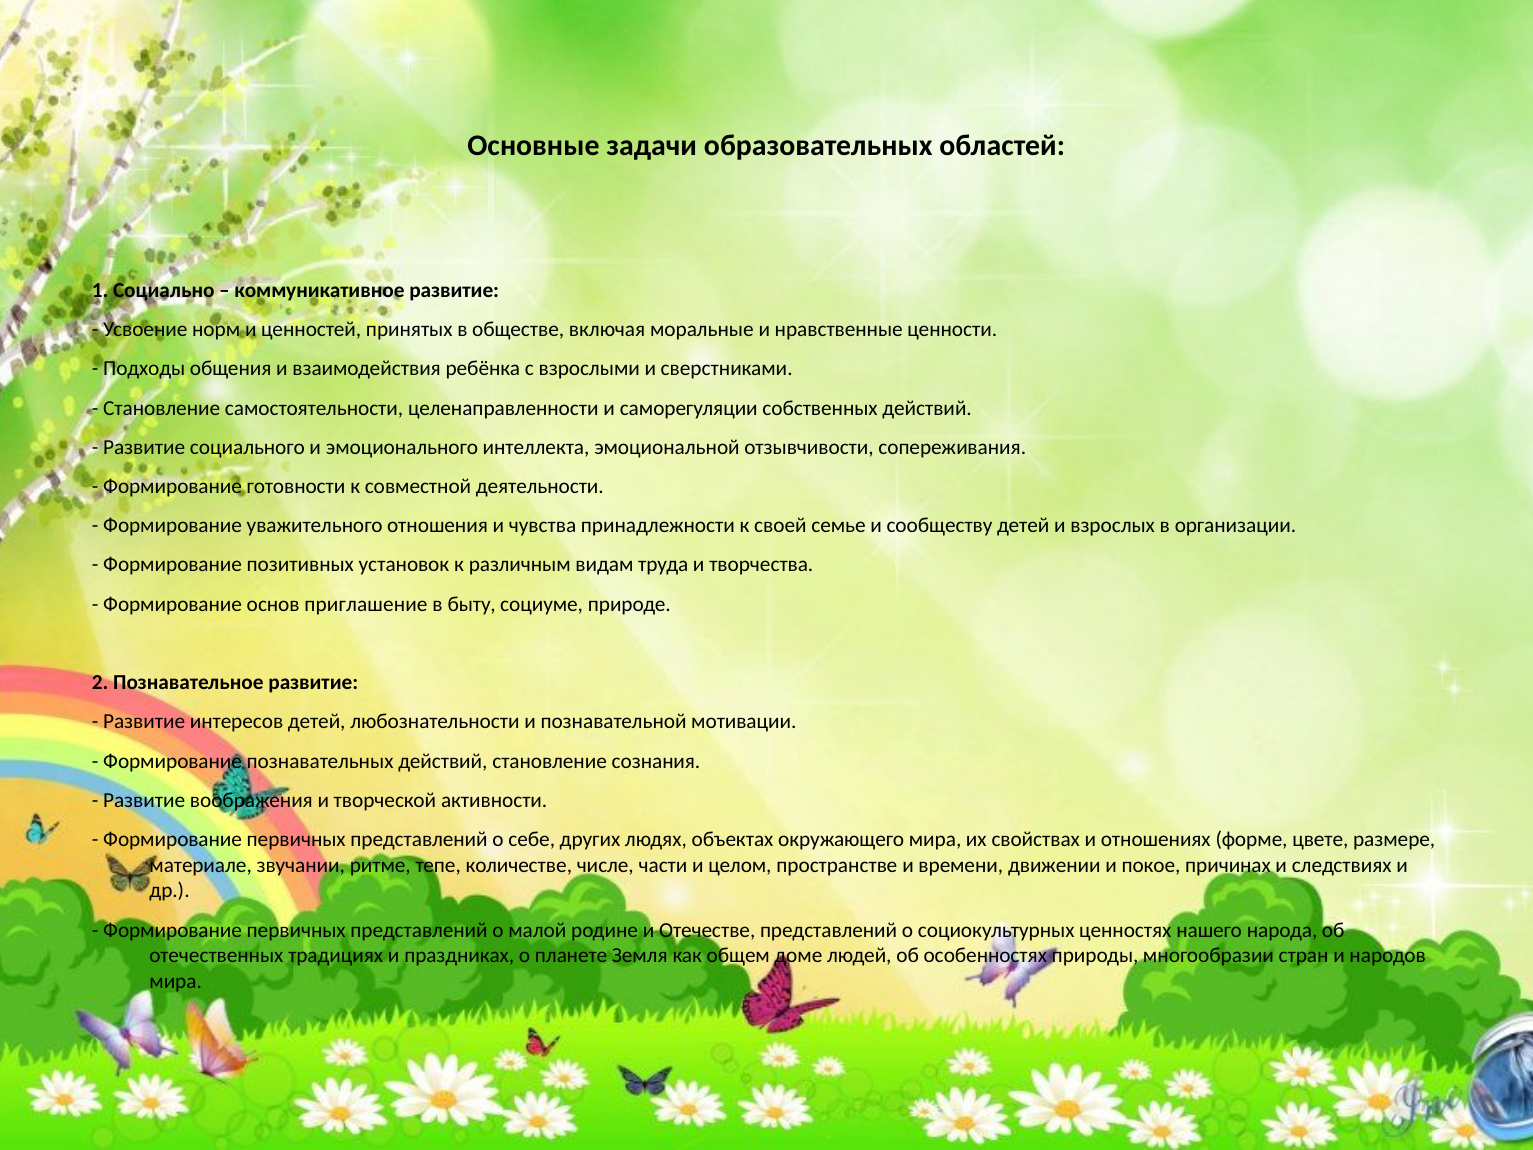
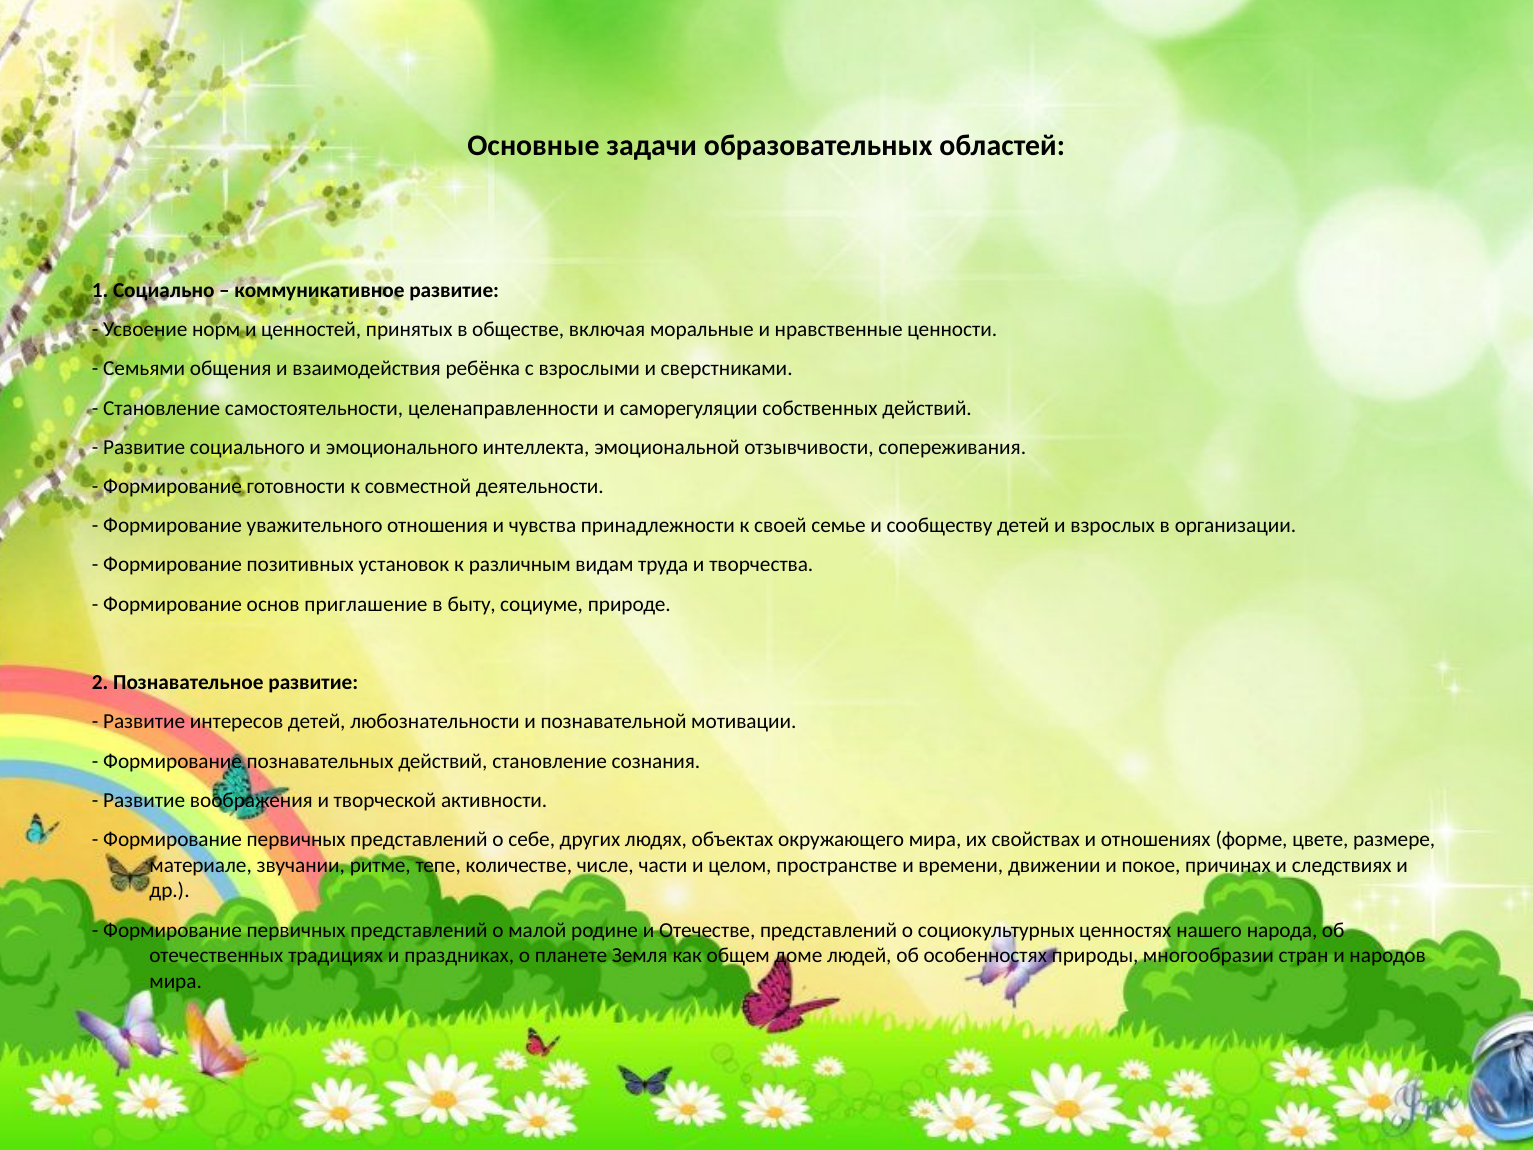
Подходы: Подходы -> Семьями (144, 369)
